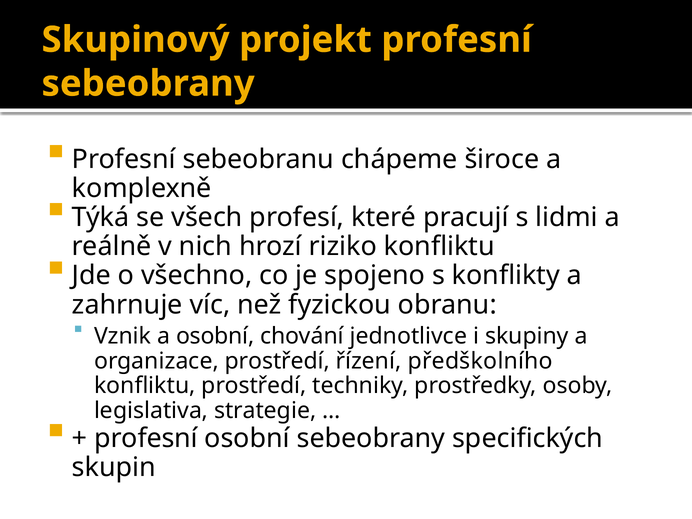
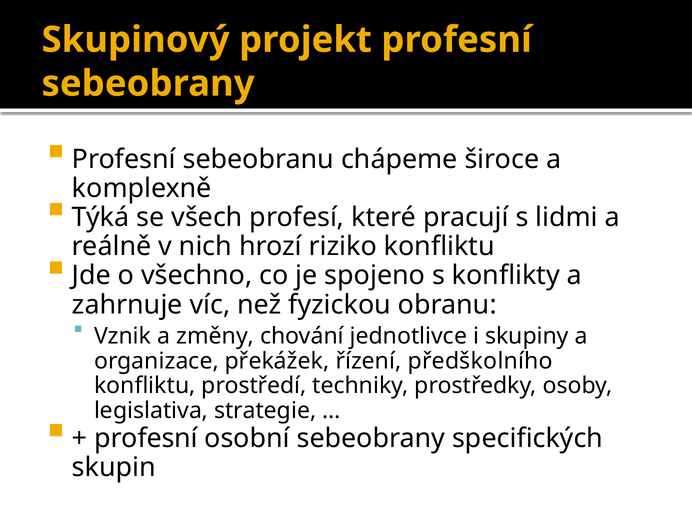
a osobní: osobní -> změny (215, 336)
organizace prostředí: prostředí -> překážek (277, 361)
